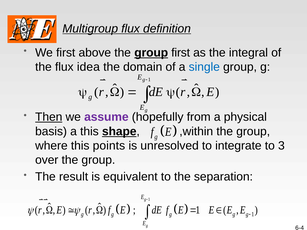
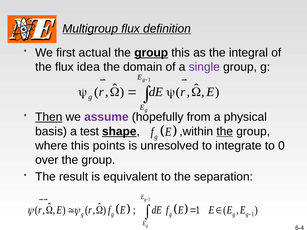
above: above -> actual (95, 53)
group first: first -> this (181, 53)
single colour: blue -> purple (204, 67)
a this: this -> test (89, 132)
the underline: none -> present (225, 132)
3: 3 -> 0 (281, 146)
